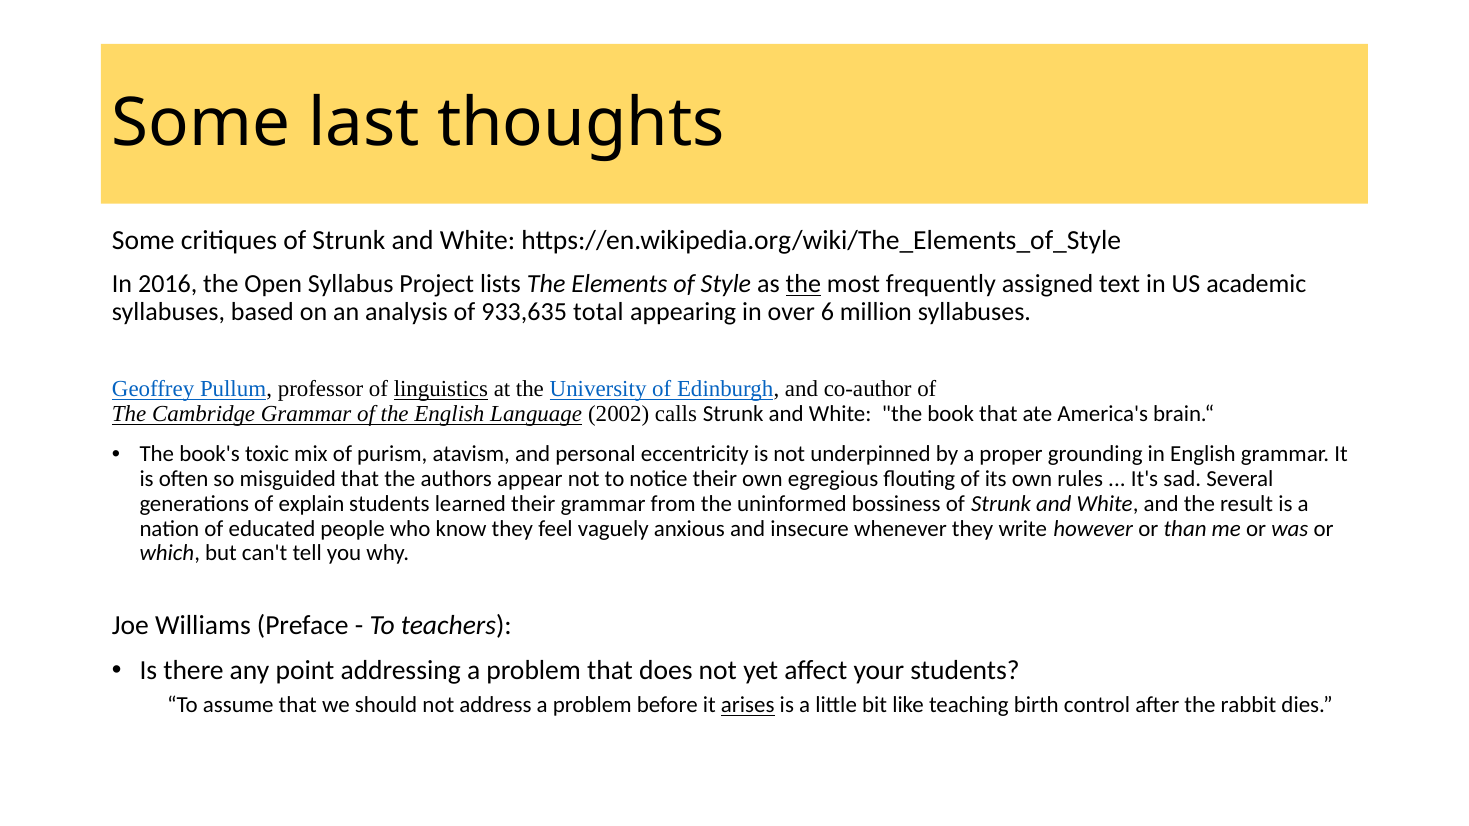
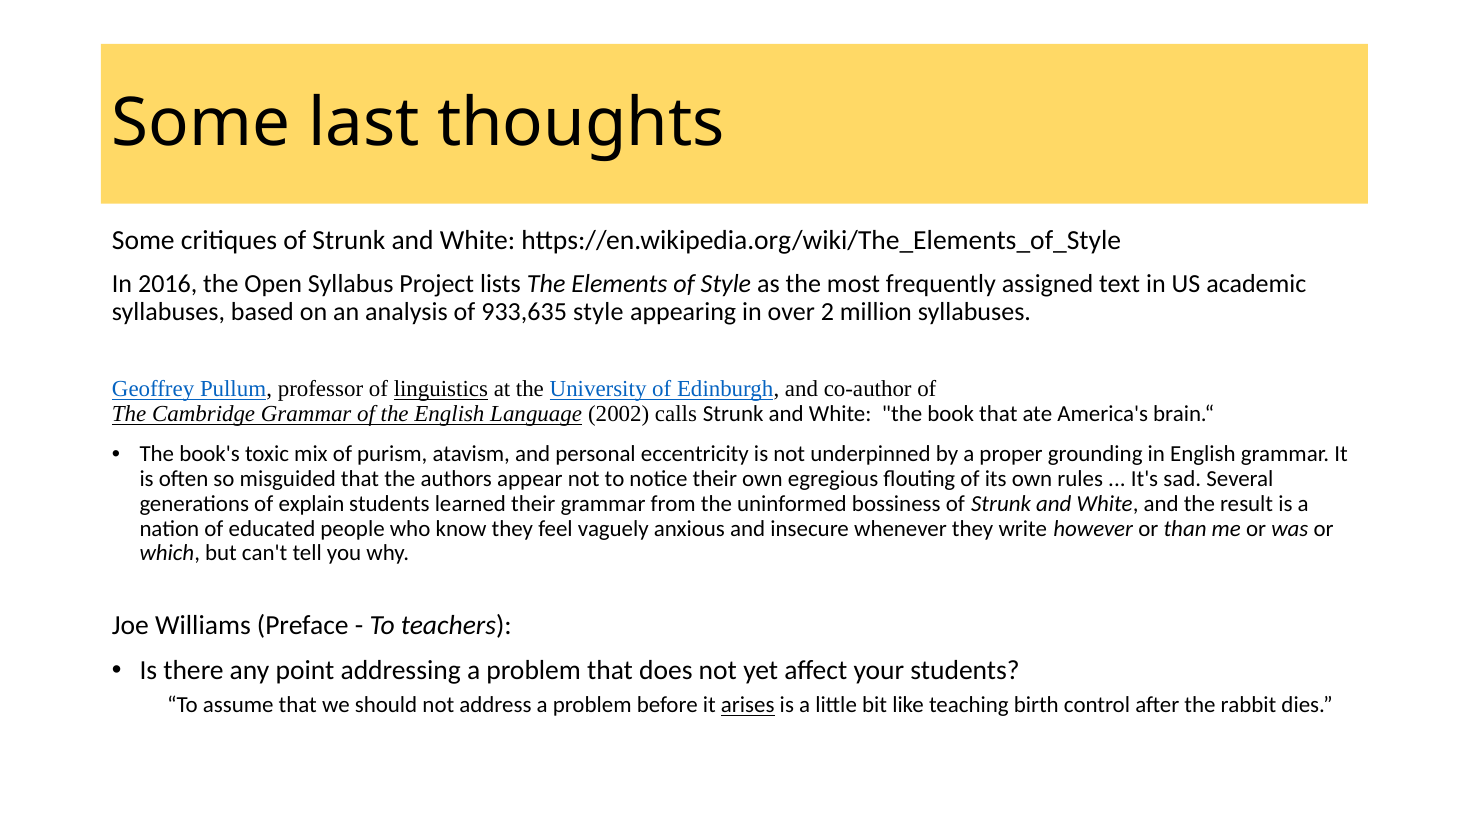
the underline: present -> none (803, 284)
933,635 total: total -> style (598, 313)
6: 6 -> 2 (827, 313)
